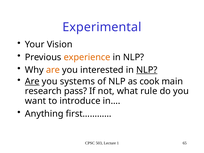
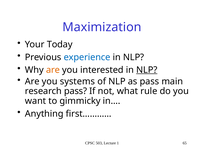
Experimental: Experimental -> Maximization (102, 27)
Vision: Vision -> Today (60, 44)
experience colour: orange -> blue (87, 57)
Are underline: present -> none (32, 81)
as cook: cook -> pass (149, 81)
introduce: introduce -> gimmicky (80, 101)
